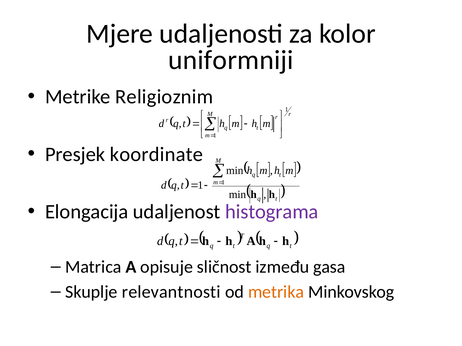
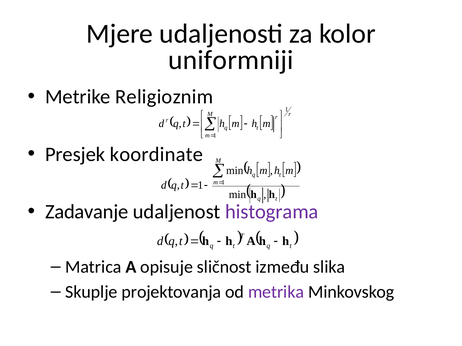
Elongacija: Elongacija -> Zadavanje (87, 212)
gasa: gasa -> slika (329, 267)
relevantnosti: relevantnosti -> projektovanja (171, 292)
metrika colour: orange -> purple (276, 292)
